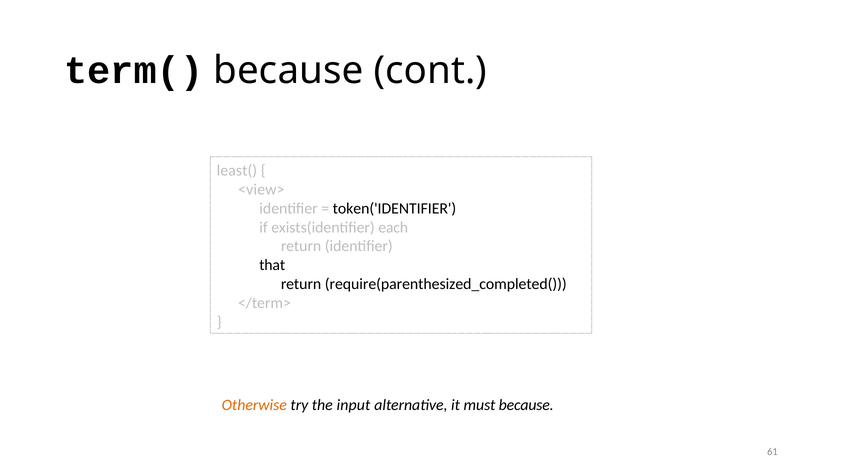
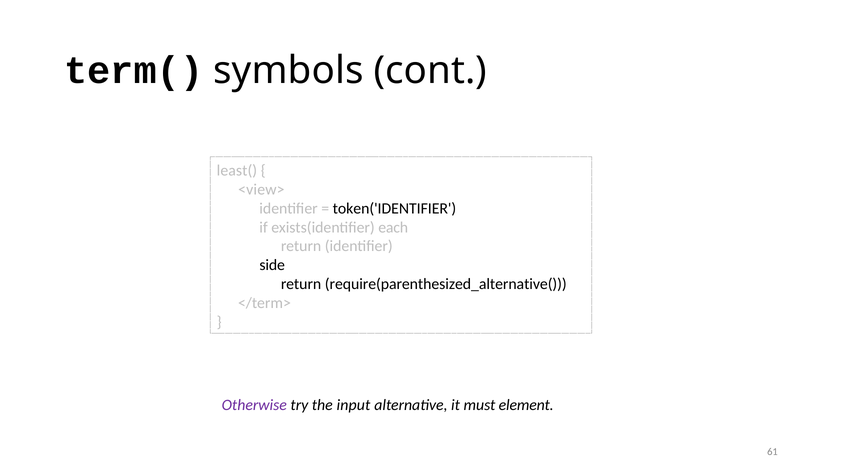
term( because: because -> symbols (288, 71)
that: that -> side (272, 265)
require(parenthesized_completed(: require(parenthesized_completed( -> require(parenthesized_alternative( (446, 284)
Otherwise colour: orange -> purple (254, 406)
must because: because -> element (526, 406)
